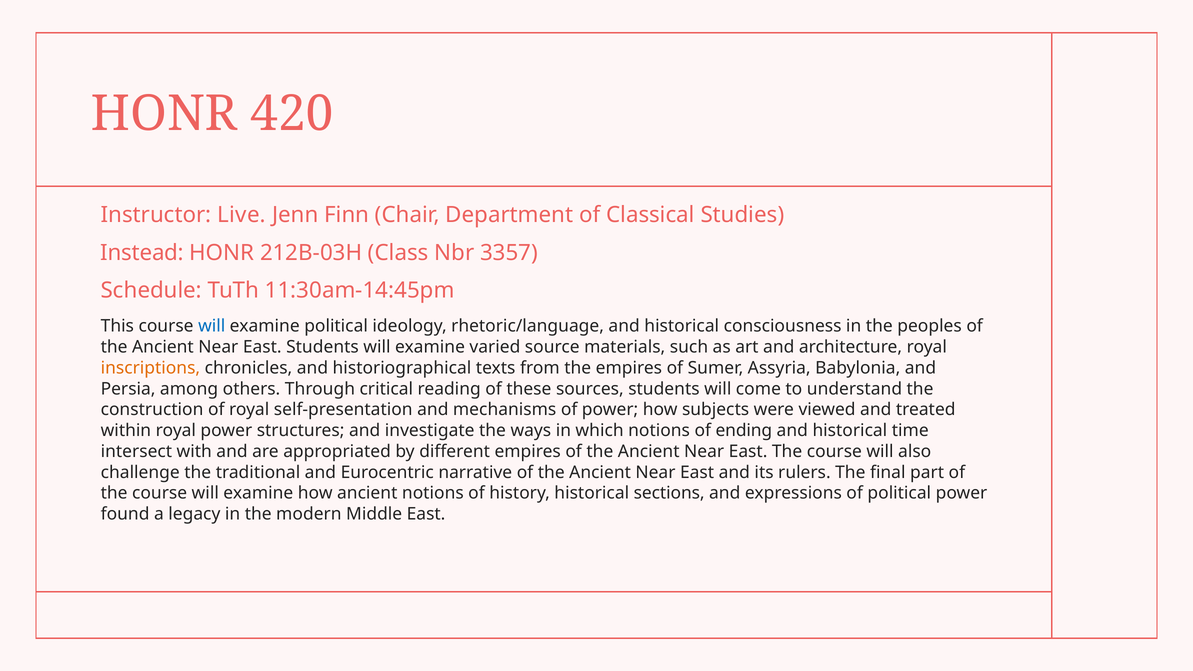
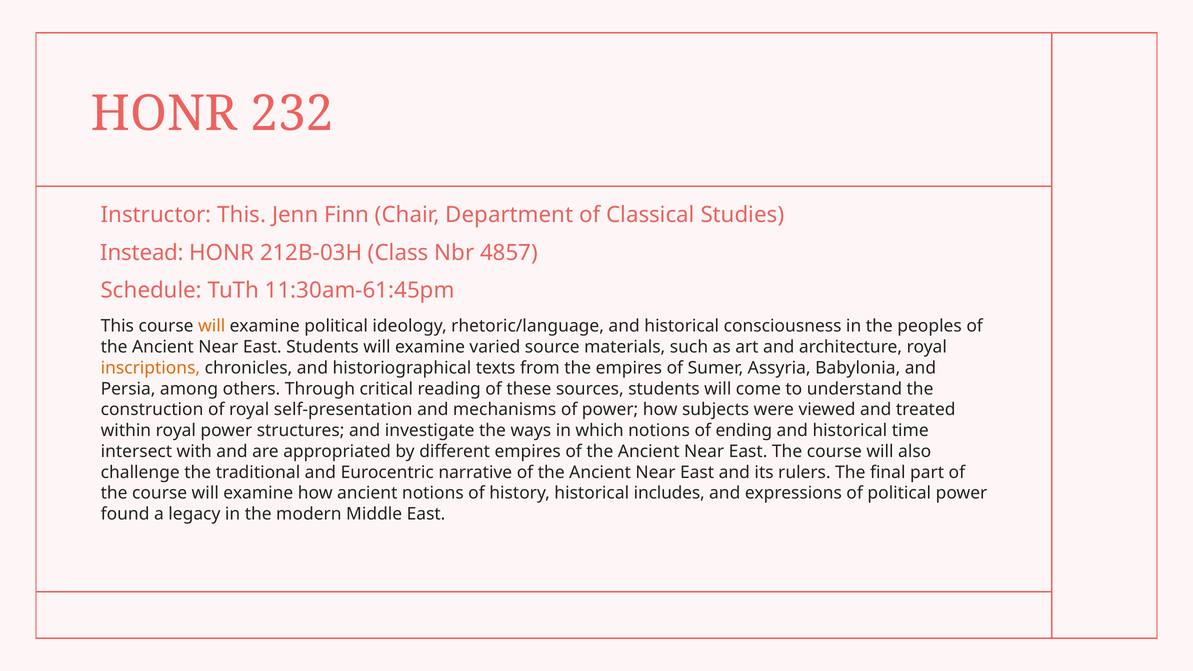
420: 420 -> 232 (292, 114)
Instructor Live: Live -> This (242, 215)
3357: 3357 -> 4857 (509, 253)
11:30am-14:45pm: 11:30am-14:45pm -> 11:30am-61:45pm (360, 290)
will colour: blue -> orange (212, 326)
sections: sections -> includes (669, 493)
